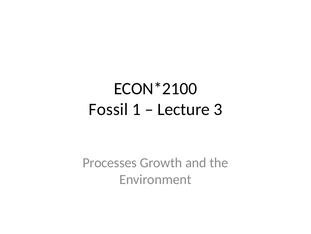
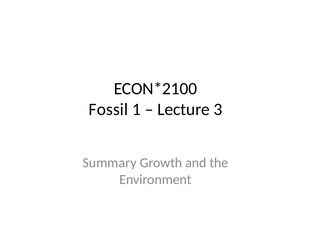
Processes: Processes -> Summary (110, 162)
